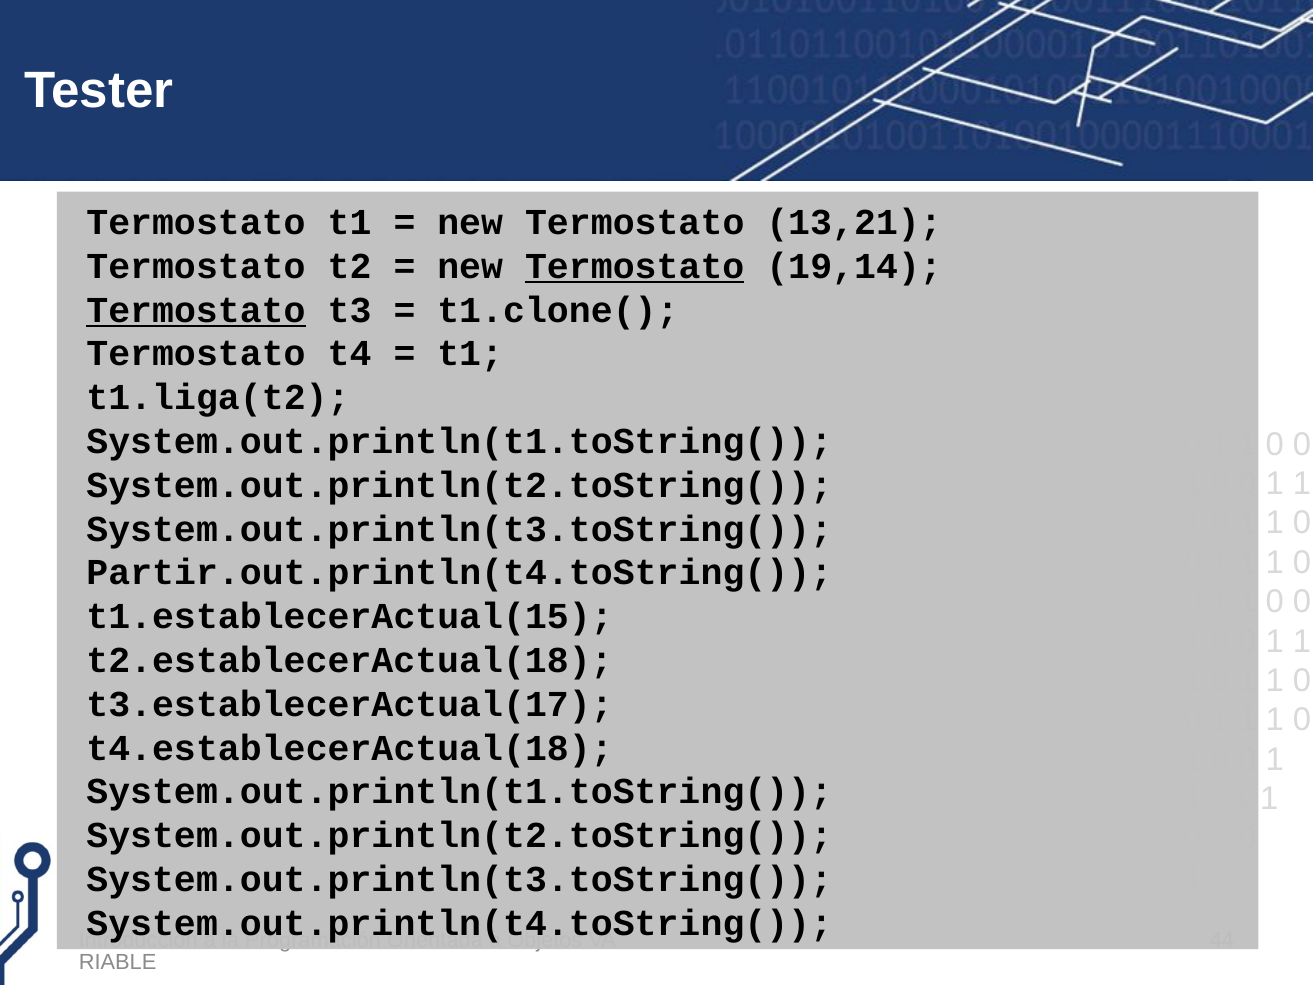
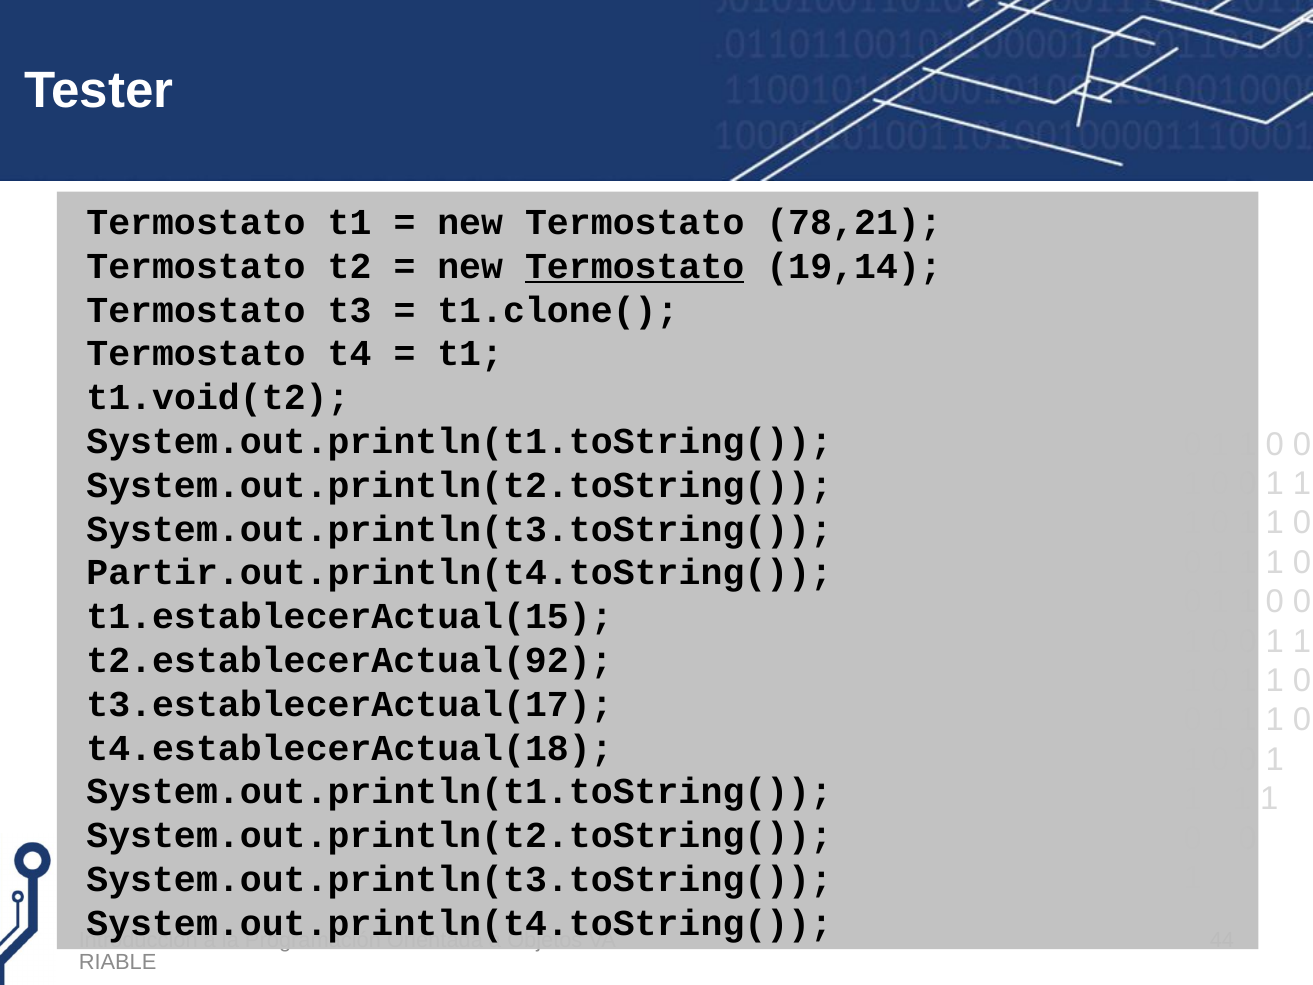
13,21: 13,21 -> 78,21 (854, 222)
Termostato underline: present -> none (196, 310)
t1.liga(t2: t1.liga(t2 -> t1.void(t2 (218, 398)
t2.establecerActual(18: t2.establecerActual(18 -> t2.establecerActual(92 (349, 660)
